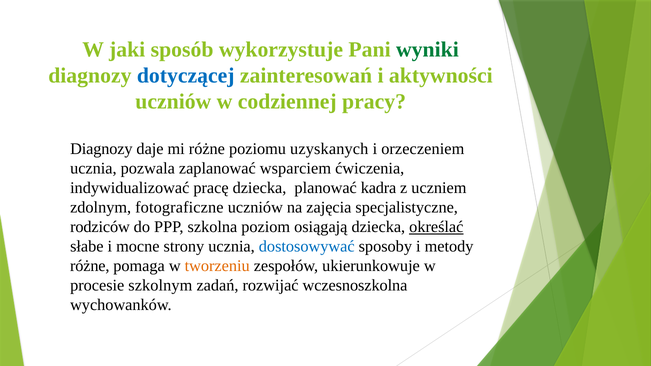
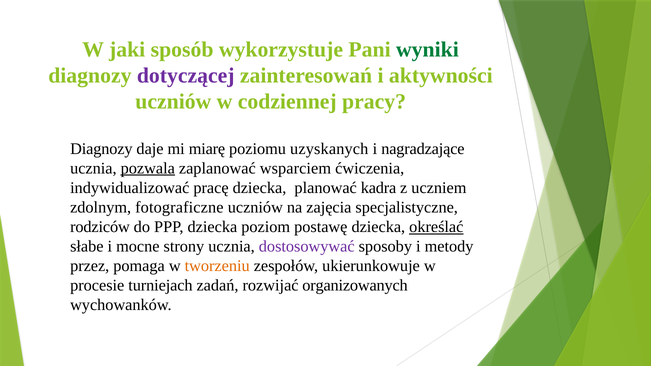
dotyczącej colour: blue -> purple (186, 76)
mi różne: różne -> miarę (207, 149)
orzeczeniem: orzeczeniem -> nagradzające (423, 149)
pozwala underline: none -> present (148, 168)
PPP szkolna: szkolna -> dziecka (212, 227)
osiągają: osiągają -> postawę (321, 227)
dostosowywać colour: blue -> purple (307, 246)
różne: różne -> przez (90, 266)
szkolnym: szkolnym -> turniejach (160, 285)
wczesnoszkolna: wczesnoszkolna -> organizowanych (355, 285)
